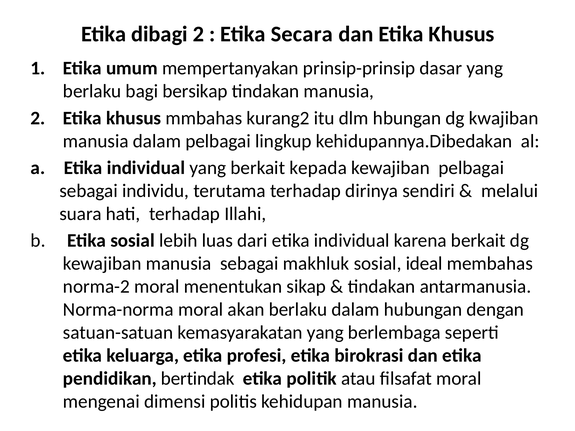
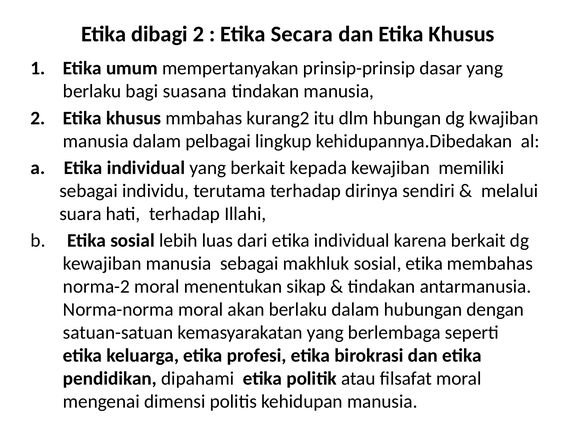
bersikap: bersikap -> suasana (195, 91)
kewajiban pelbagai: pelbagai -> memiliki (471, 168)
sosial ideal: ideal -> etika (424, 264)
bertindak: bertindak -> dipahami (198, 379)
